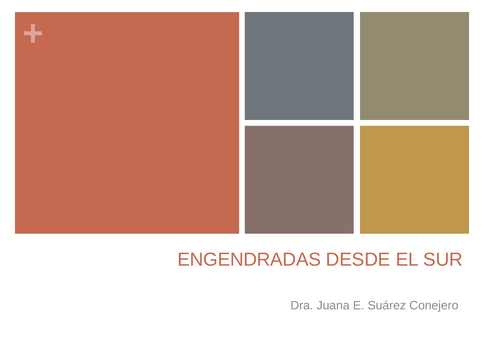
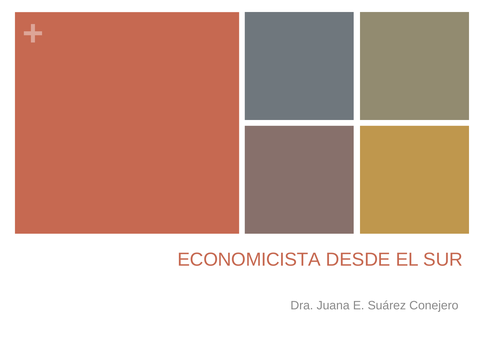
ENGENDRADAS: ENGENDRADAS -> ECONOMICISTA (249, 260)
